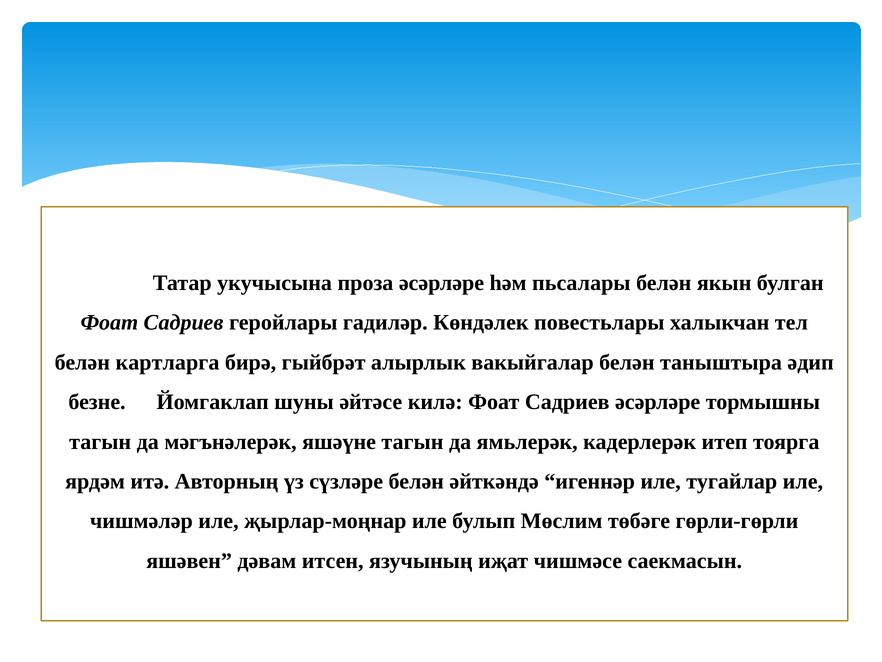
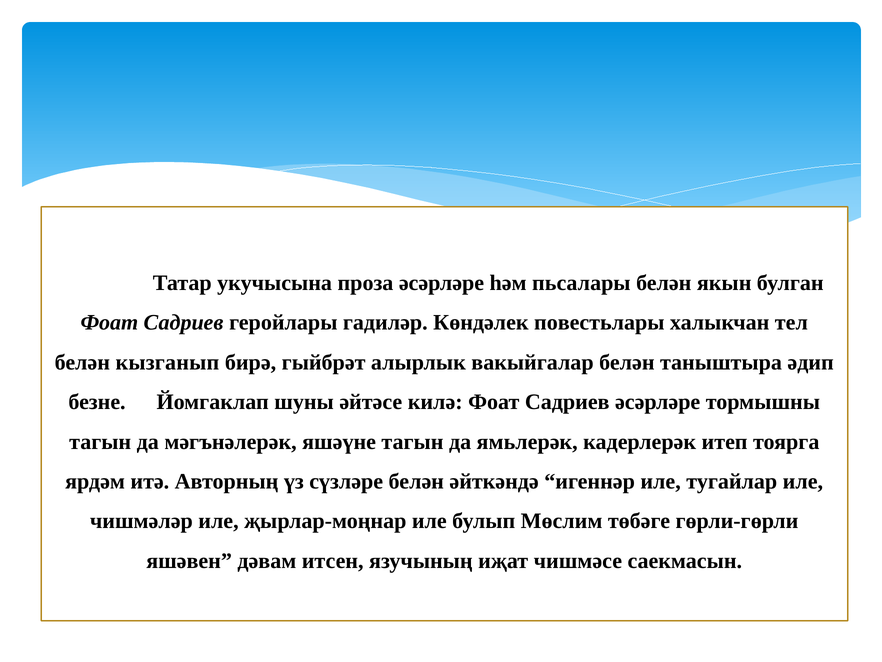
картларга: картларга -> кызганып (167, 362)
